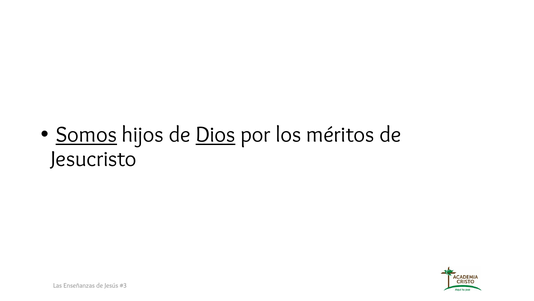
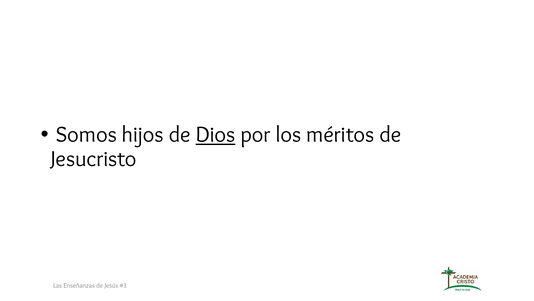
Somos underline: present -> none (86, 134)
